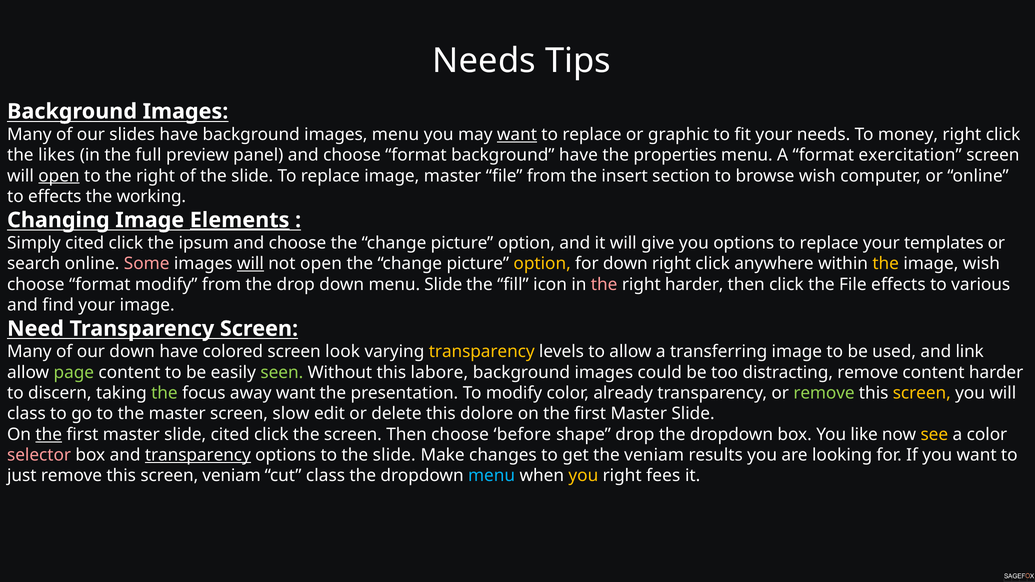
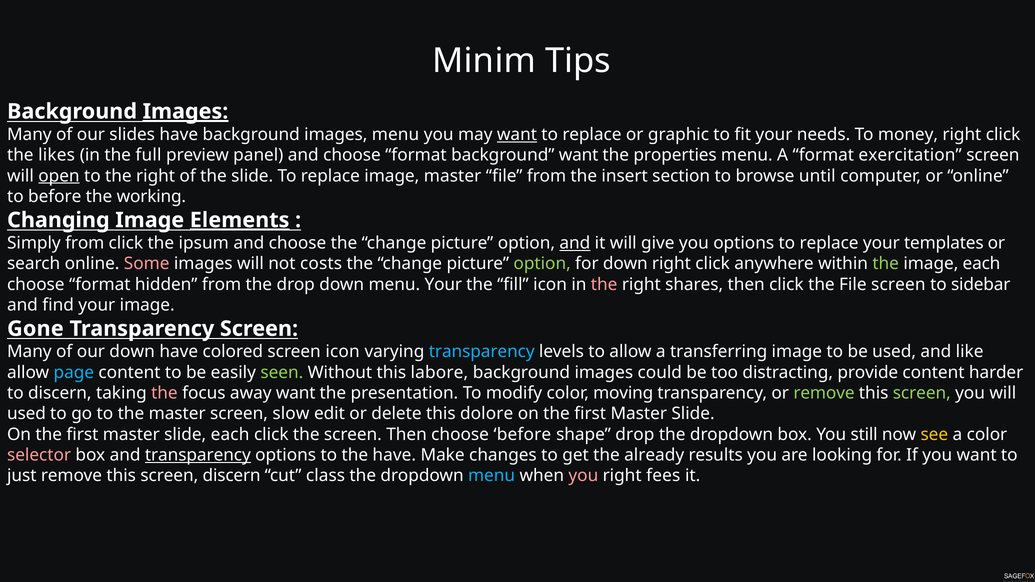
Needs: Needs -> Minim (484, 61)
Images underline: none -> present (185, 112)
background have: have -> want (579, 155)
browse wish: wish -> until (817, 176)
to effects: effects -> before (55, 197)
Simply cited: cited -> from (85, 243)
and underline: none -> present (575, 243)
will underline: present -> none (250, 264)
not open: open -> costs (321, 264)
option colour: yellow -> light green (542, 264)
the colour: yellow -> light green (886, 264)
image wish: wish -> each (981, 264)
format modify: modify -> hidden (166, 285)
menu Slide: Slide -> Your (443, 285)
right harder: harder -> shares (694, 285)
File effects: effects -> screen (898, 285)
various: various -> sidebar (981, 285)
Need: Need -> Gone (35, 329)
screen look: look -> icon (343, 352)
transparency colour: yellow -> light blue (482, 352)
link: link -> like (970, 352)
page colour: light green -> light blue (74, 372)
distracting remove: remove -> provide (868, 372)
the colour: light green -> pink (164, 393)
already: already -> moving (623, 393)
screen colour: yellow -> light green (922, 393)
class: class -> used (26, 414)
the underline: present -> none (49, 435)
slide cited: cited -> each (230, 435)
like: like -> still (864, 435)
to the slide: slide -> have (394, 455)
the veniam: veniam -> already (654, 455)
screen veniam: veniam -> discern (232, 476)
you colour: yellow -> pink (583, 476)
